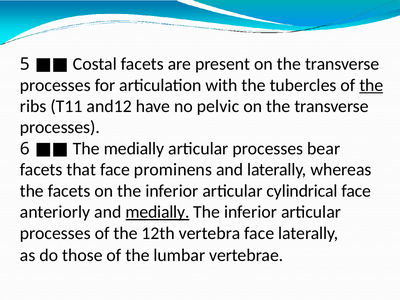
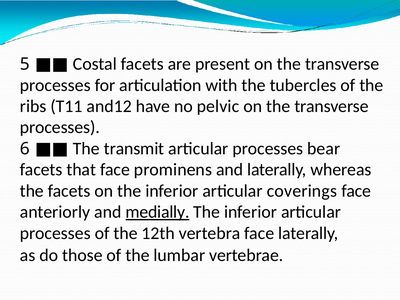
the underline: present -> none (371, 85)
The medially: medially -> transmit (134, 149)
cylindrical: cylindrical -> coverings (302, 191)
